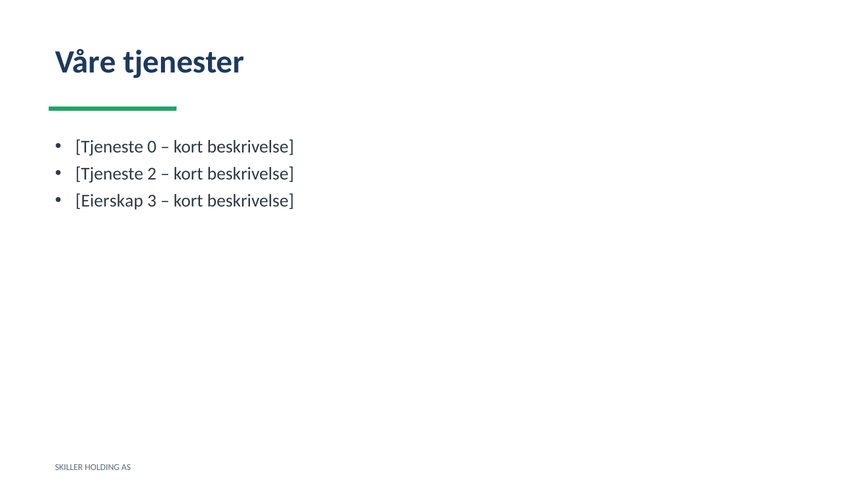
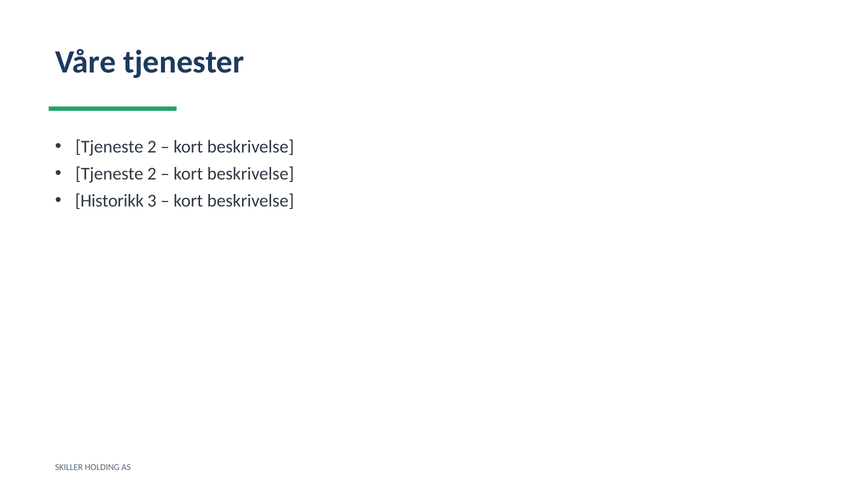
0: 0 -> 2 (152, 147)
Eierskap: Eierskap -> Historikk (109, 201)
